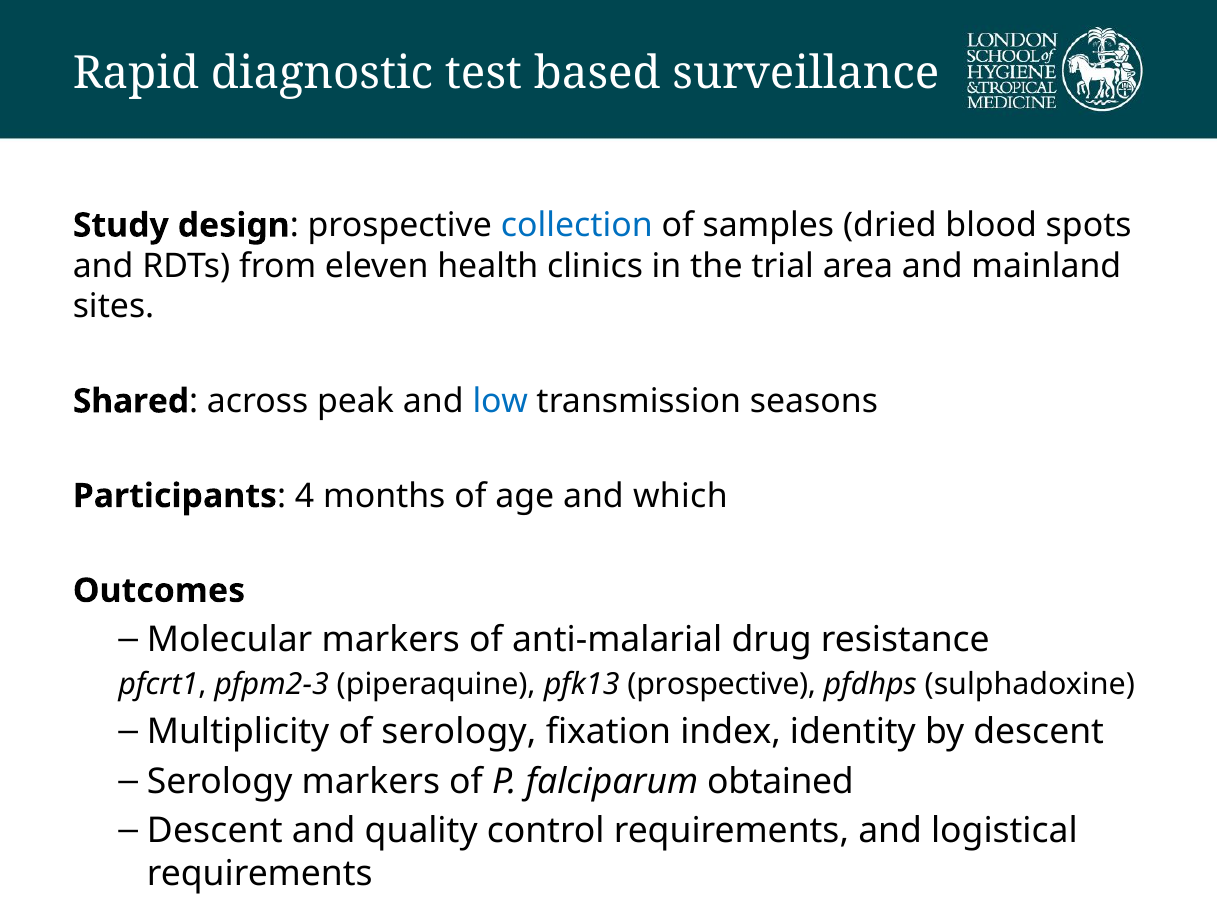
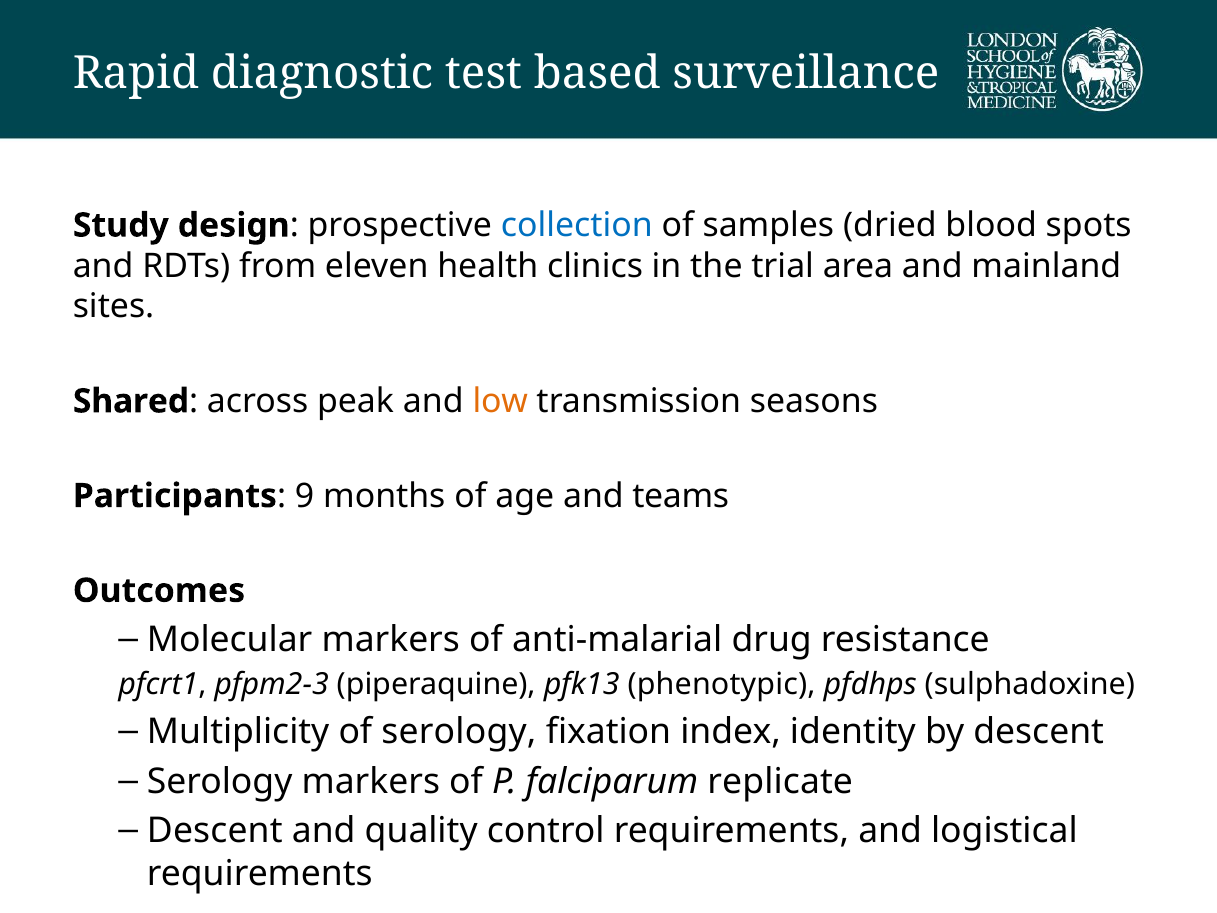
low colour: blue -> orange (500, 401)
4: 4 -> 9 (305, 496)
which: which -> teams (681, 496)
pfk13 prospective: prospective -> phenotypic (722, 685)
obtained: obtained -> replicate (780, 781)
